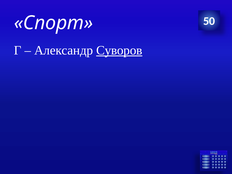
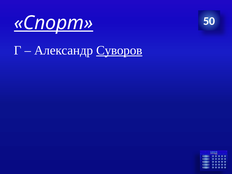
Спорт underline: none -> present (54, 23)
